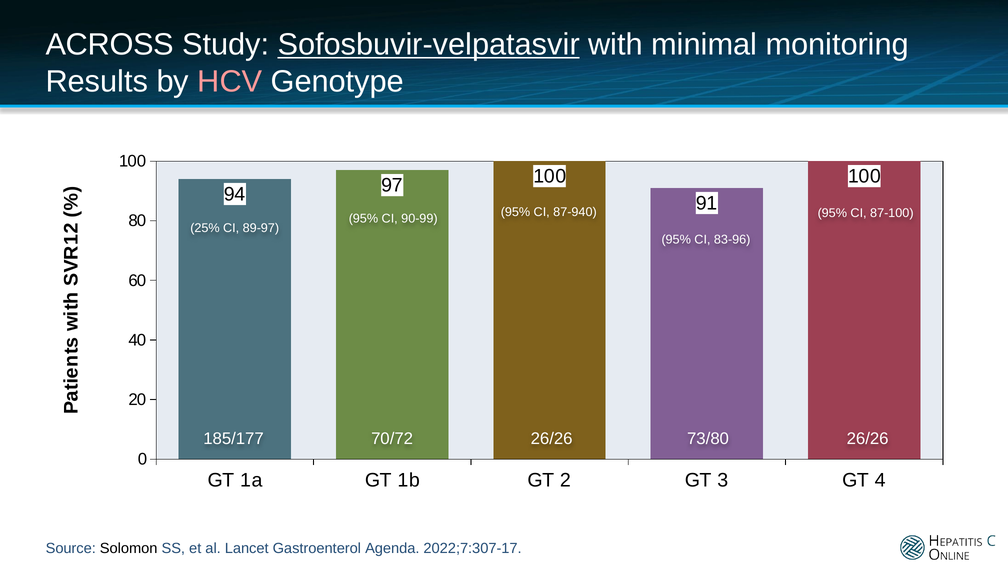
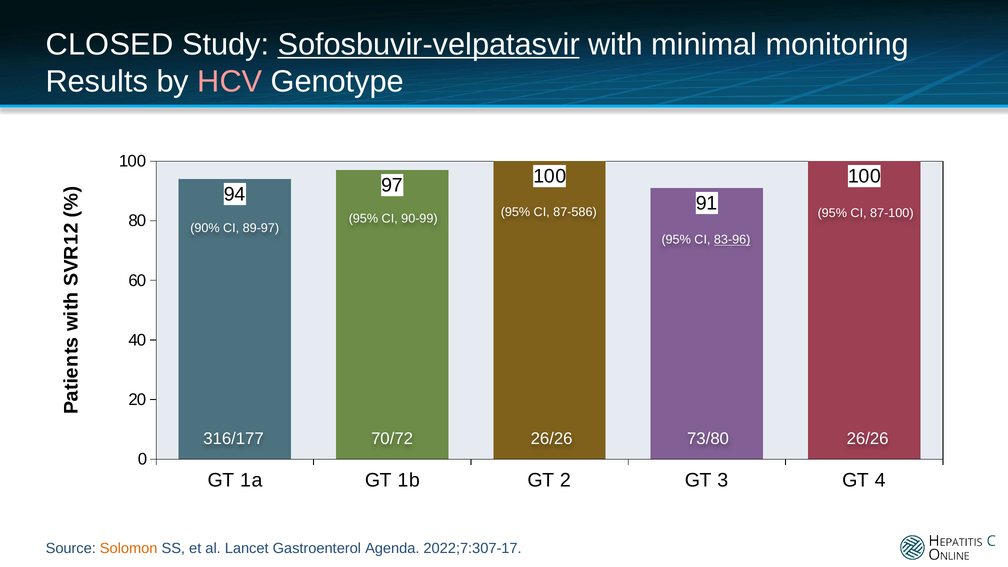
ACROSS: ACROSS -> CLOSED (110, 44)
87-940: 87-940 -> 87-586 (575, 212)
25%: 25% -> 90% (205, 228)
83-96 underline: none -> present (732, 240)
185/177: 185/177 -> 316/177 (234, 439)
Solomon colour: black -> orange (129, 548)
